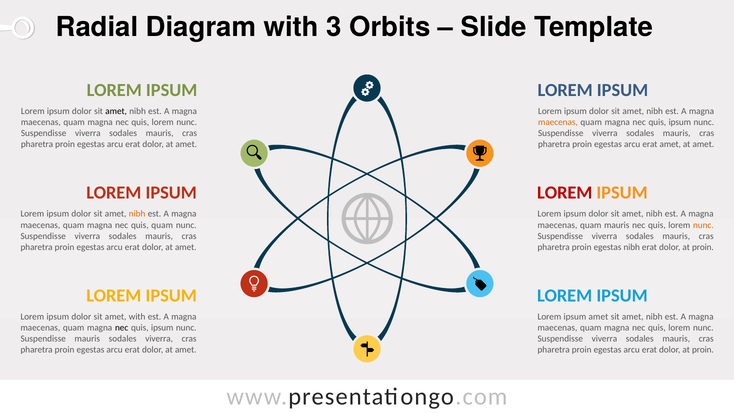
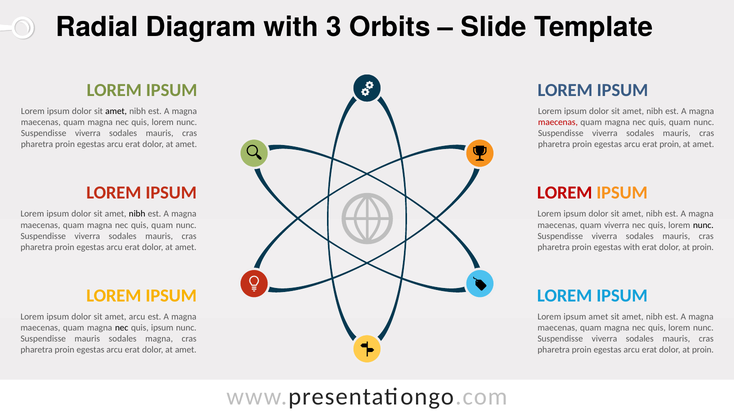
maecenas colour: orange -> red (558, 122)
ipsum: ipsum -> quam (680, 122)
erat amet: amet -> proin (670, 144)
nibh colour: orange -> black (137, 214)
quam mauris: mauris -> viverra (617, 225)
nunc colour: orange -> black (703, 225)
egestas nibh: nibh -> with (632, 247)
amet with: with -> arcu (137, 317)
sodales viverra: viverra -> magna (159, 339)
